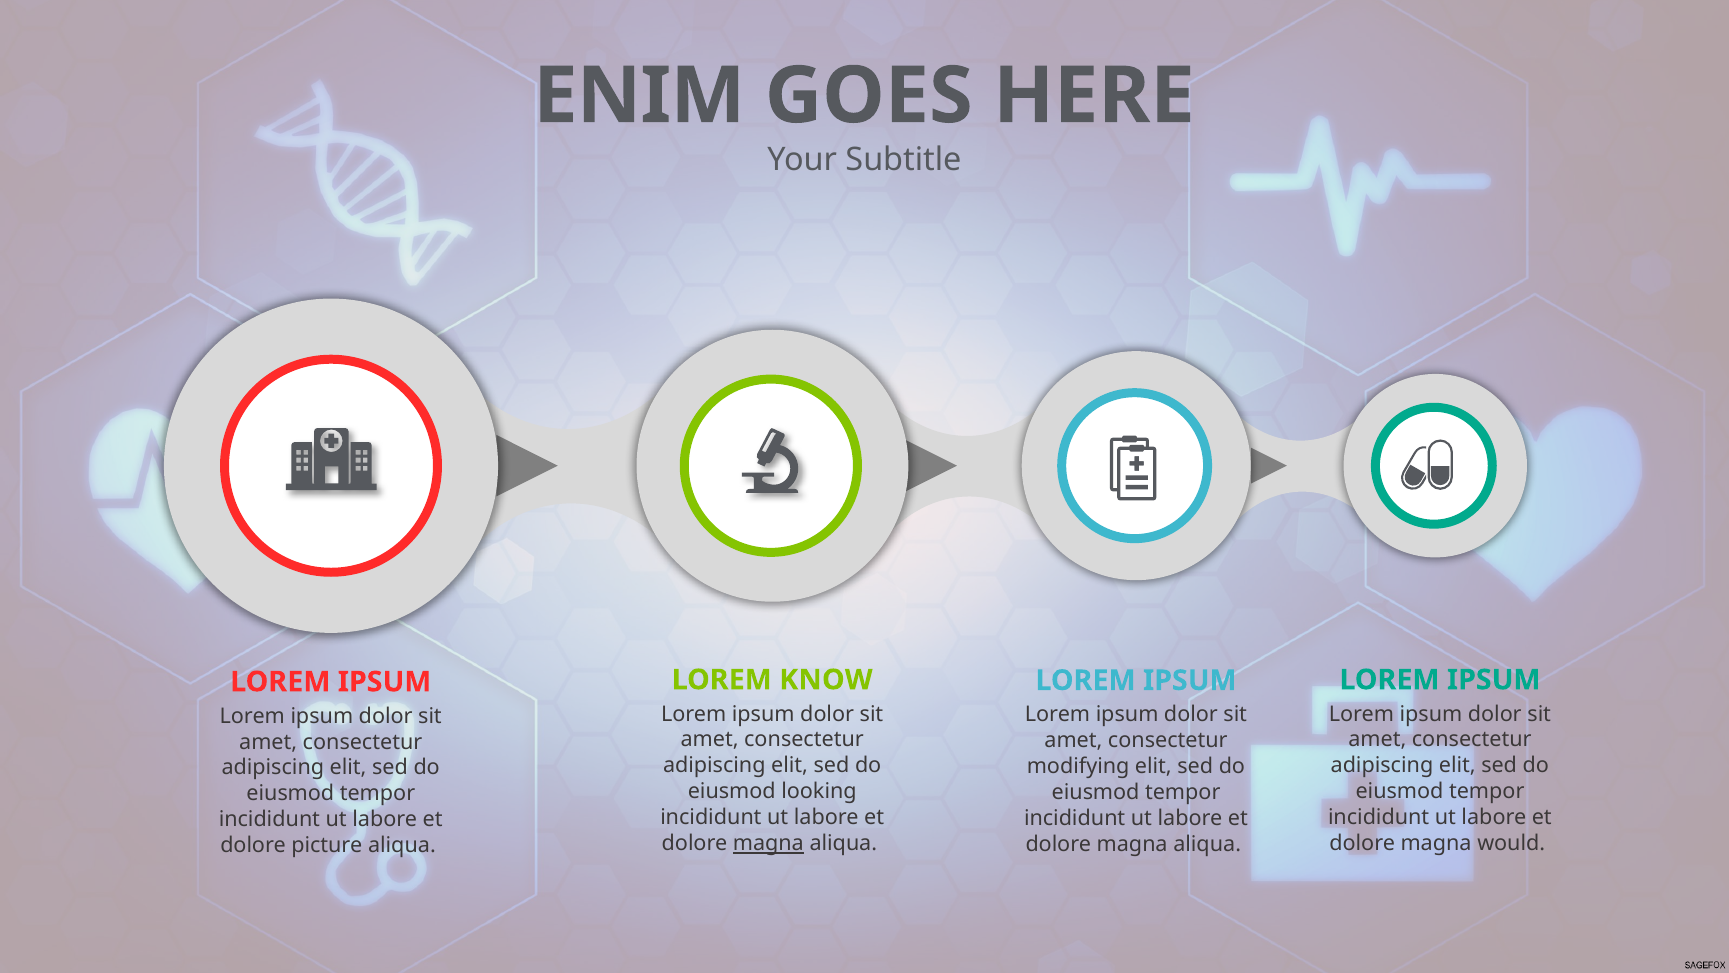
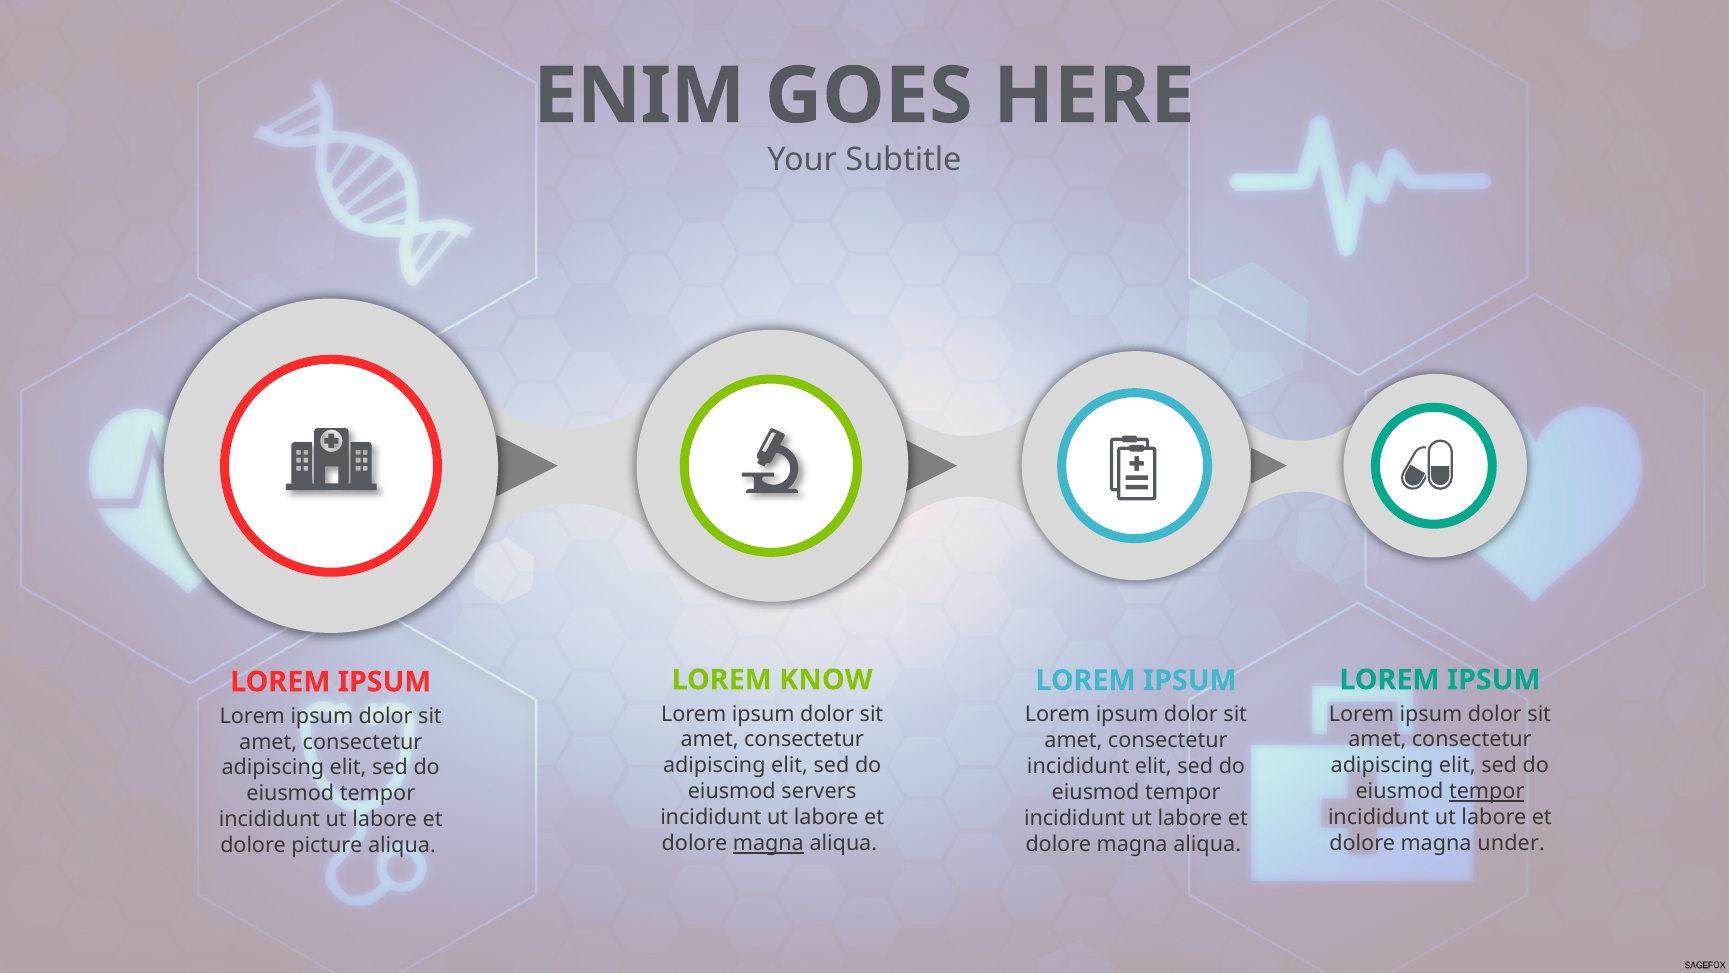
modifying: modifying -> incididunt (1078, 766)
looking: looking -> servers (819, 791)
tempor underline: none -> present (1487, 791)
would: would -> under (1511, 843)
